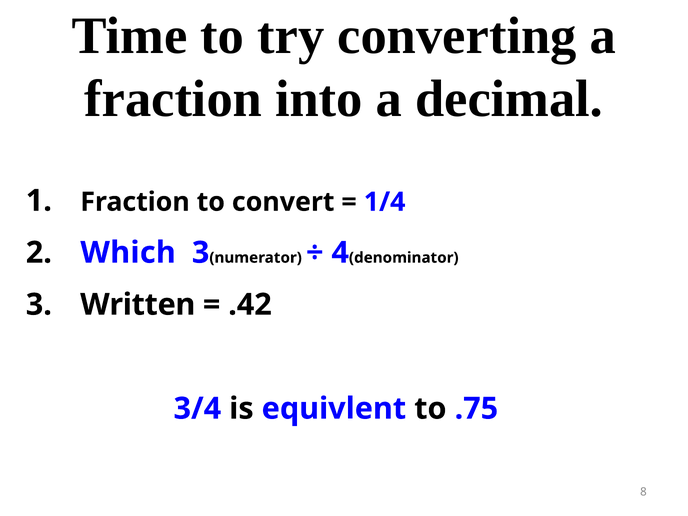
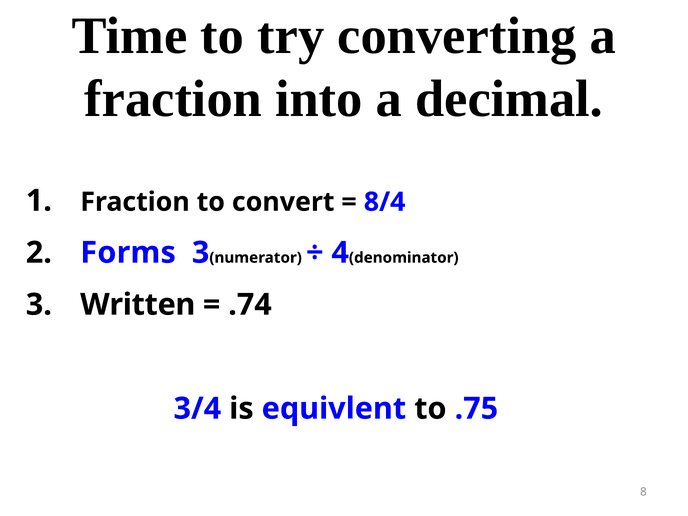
1/4: 1/4 -> 8/4 (385, 202)
Which: Which -> Forms (128, 253)
.42: .42 -> .74 (250, 305)
